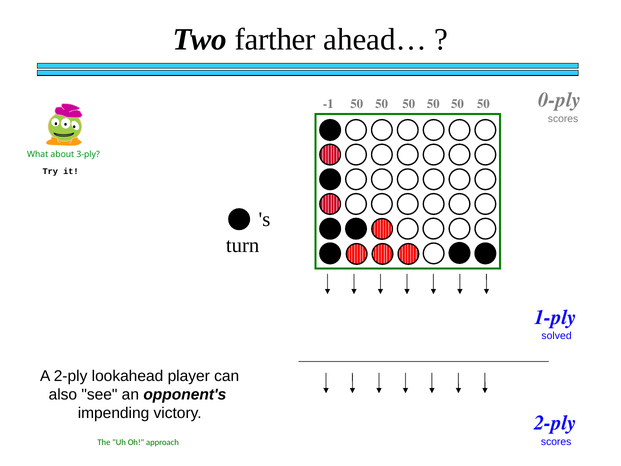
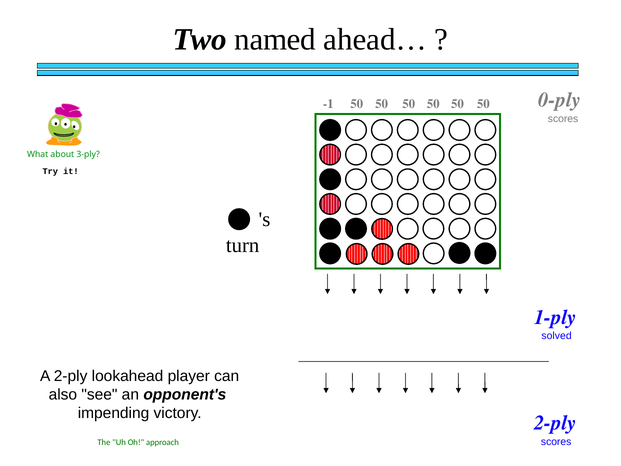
farther: farther -> named (275, 39)
